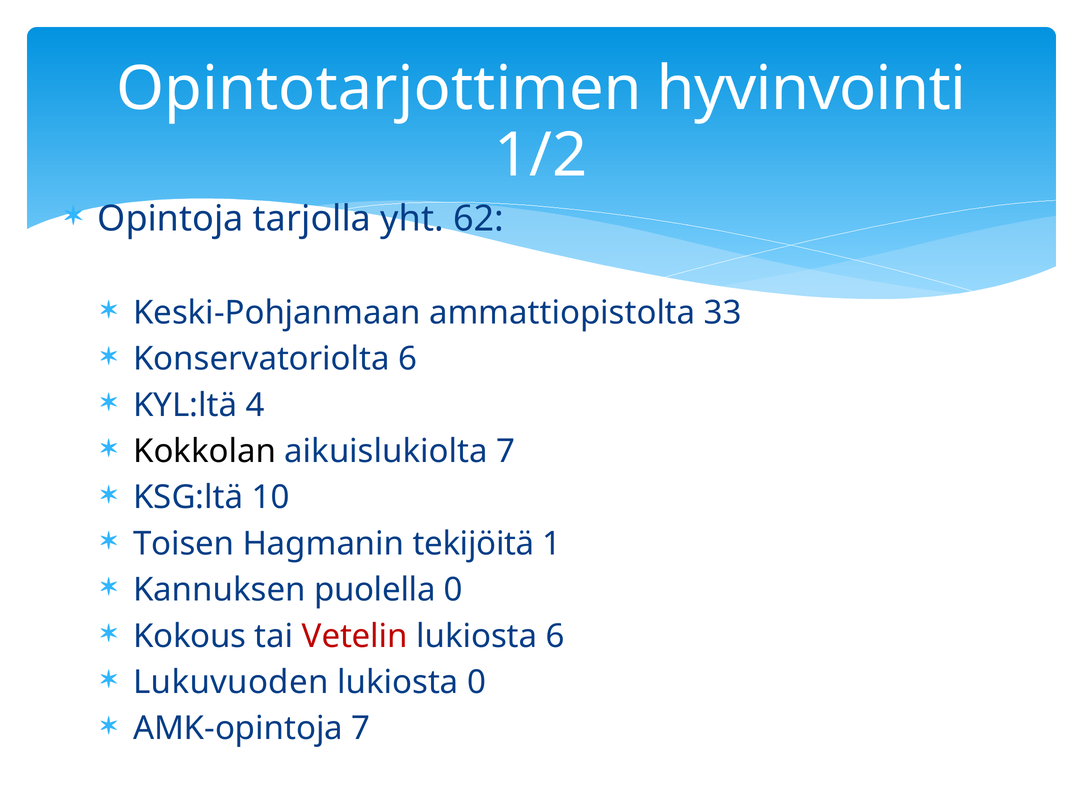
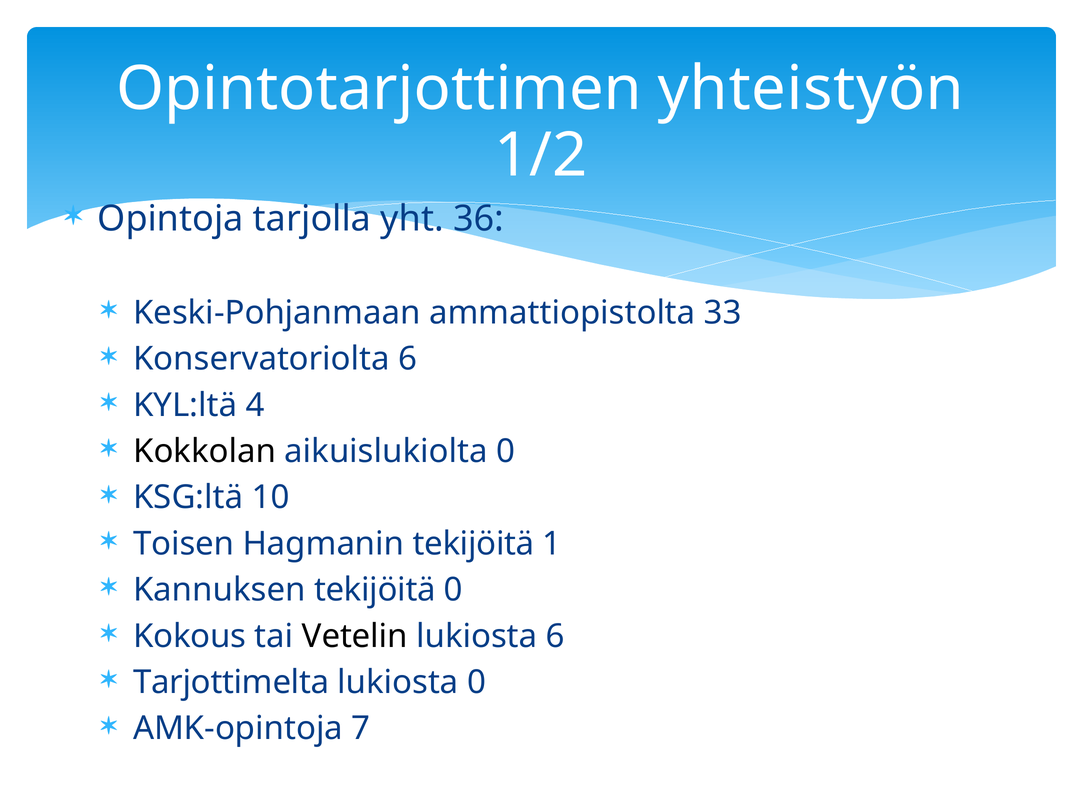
hyvinvointi: hyvinvointi -> yhteistyön (811, 89)
62: 62 -> 36 (479, 219)
aikuislukiolta 7: 7 -> 0 (506, 452)
Kannuksen puolella: puolella -> tekijöitä (375, 590)
Vetelin colour: red -> black (355, 637)
Lukuvuoden: Lukuvuoden -> Tarjottimelta (231, 683)
